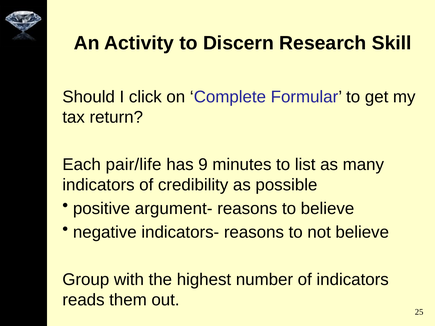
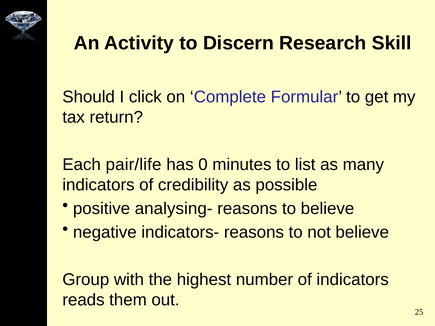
9: 9 -> 0 (203, 165)
argument-: argument- -> analysing- (174, 209)
